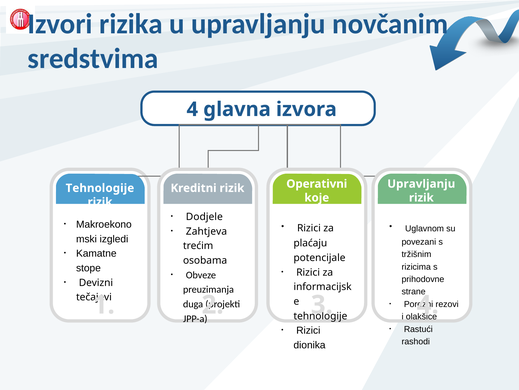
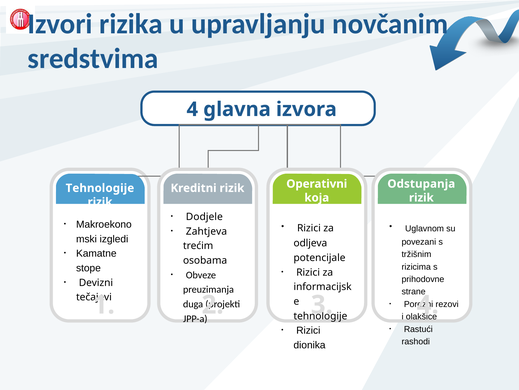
Upravljanju: Upravljanju -> Odstupanja (421, 184)
koje: koje -> koja (317, 197)
plaćaju: plaćaju -> odljeva (310, 243)
